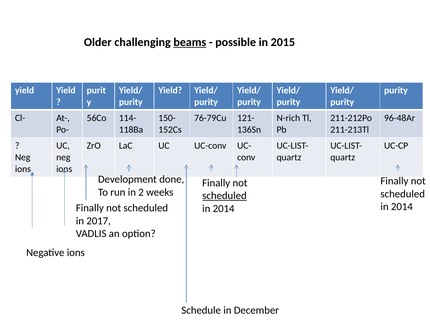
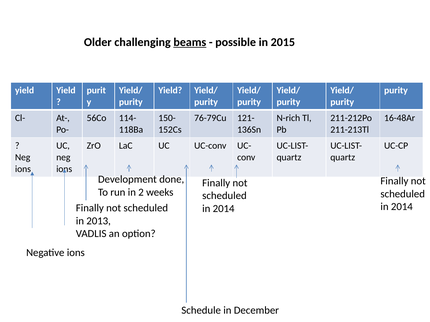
96-48Ar: 96-48Ar -> 16-48Ar (400, 118)
scheduled underline: present -> none (224, 196)
2017: 2017 -> 2013 (99, 221)
